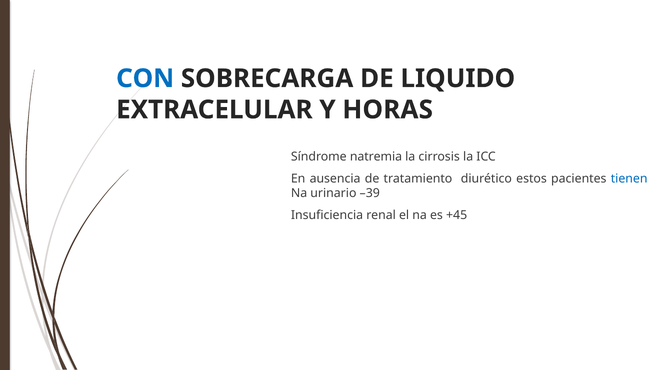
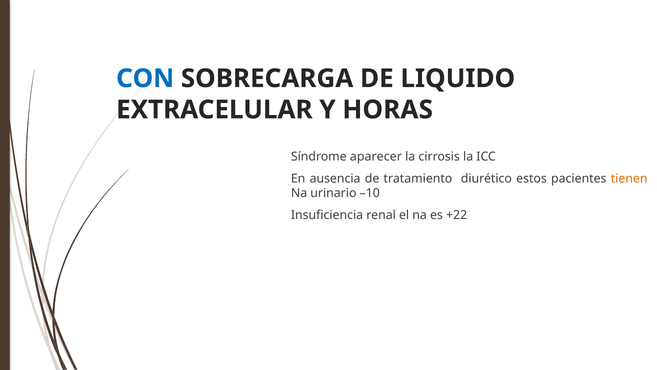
natremia: natremia -> aparecer (376, 157)
tienen colour: blue -> orange (629, 178)
–39: –39 -> –10 (370, 193)
+45: +45 -> +22 (457, 215)
